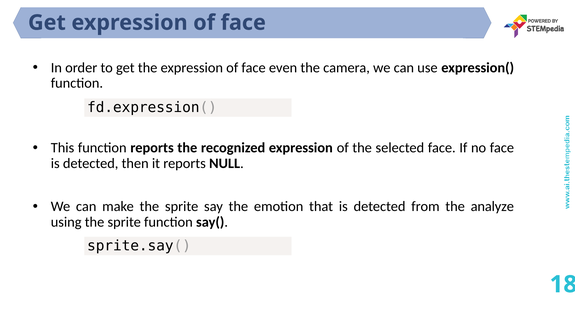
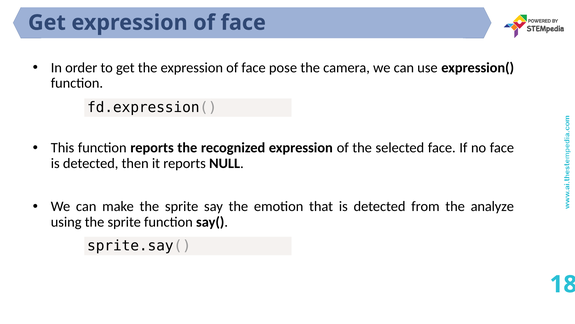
even: even -> pose (283, 68)
